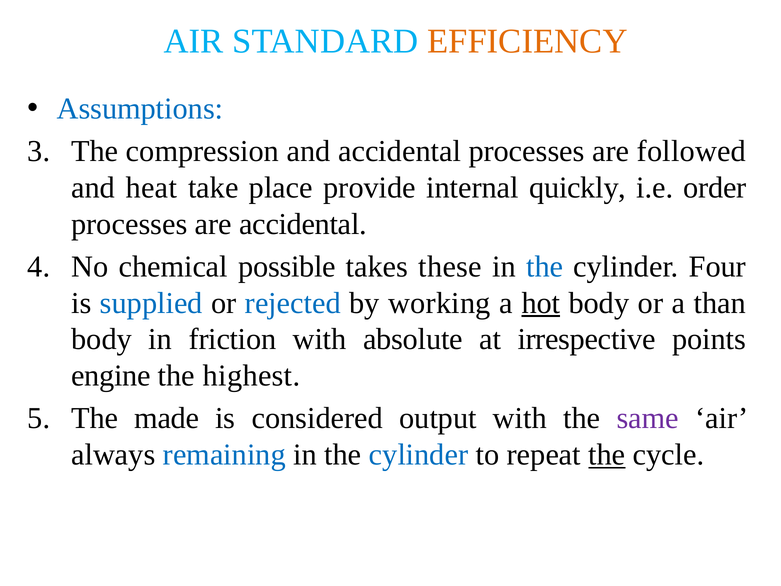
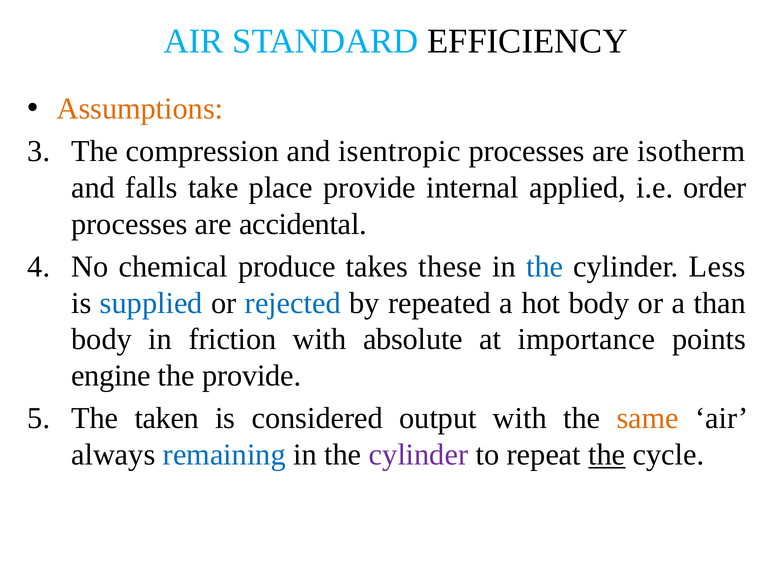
EFFICIENCY colour: orange -> black (527, 41)
Assumptions colour: blue -> orange (140, 109)
and accidental: accidental -> isentropic (399, 151)
followed: followed -> isotherm (691, 151)
heat: heat -> falls (152, 188)
quickly: quickly -> applied (578, 188)
possible: possible -> produce (287, 266)
Four: Four -> Less (717, 266)
working: working -> repeated (440, 303)
hot underline: present -> none (541, 303)
irrespective: irrespective -> importance (586, 339)
the highest: highest -> provide (252, 376)
made: made -> taken (167, 418)
same colour: purple -> orange (648, 418)
cylinder colour: blue -> purple (419, 454)
